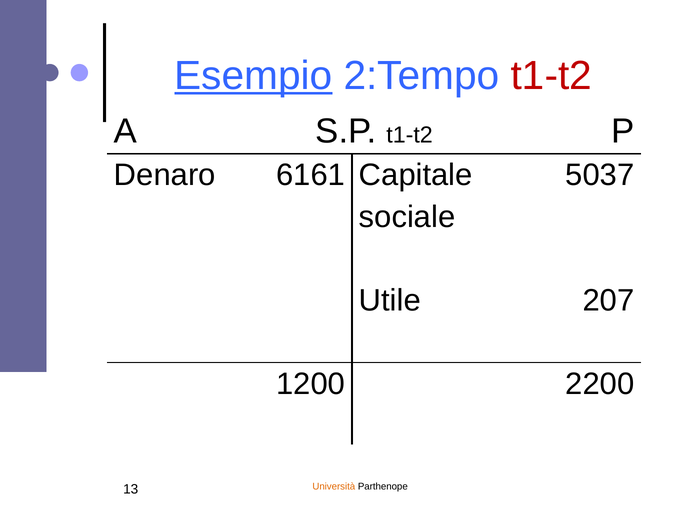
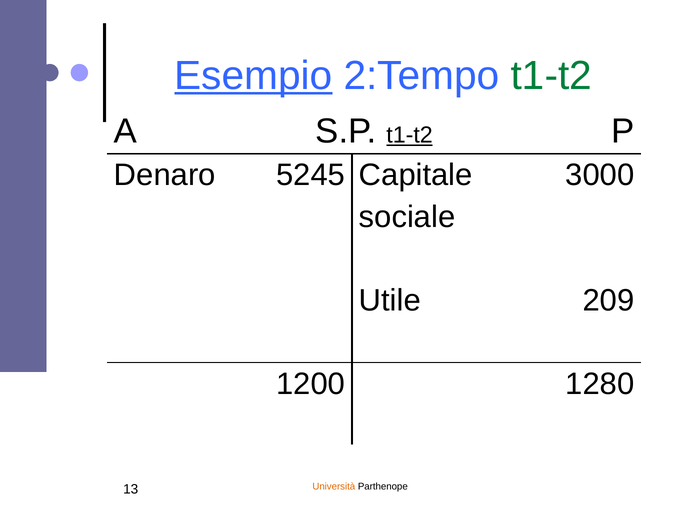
t1-t2 colour: red -> green (551, 76)
t1-t2 underline: none -> present (410, 135)
6161: 6161 -> 5245 (311, 175)
5037: 5037 -> 3000 (600, 175)
207: 207 -> 209 (608, 300)
2200: 2200 -> 1280 (600, 384)
